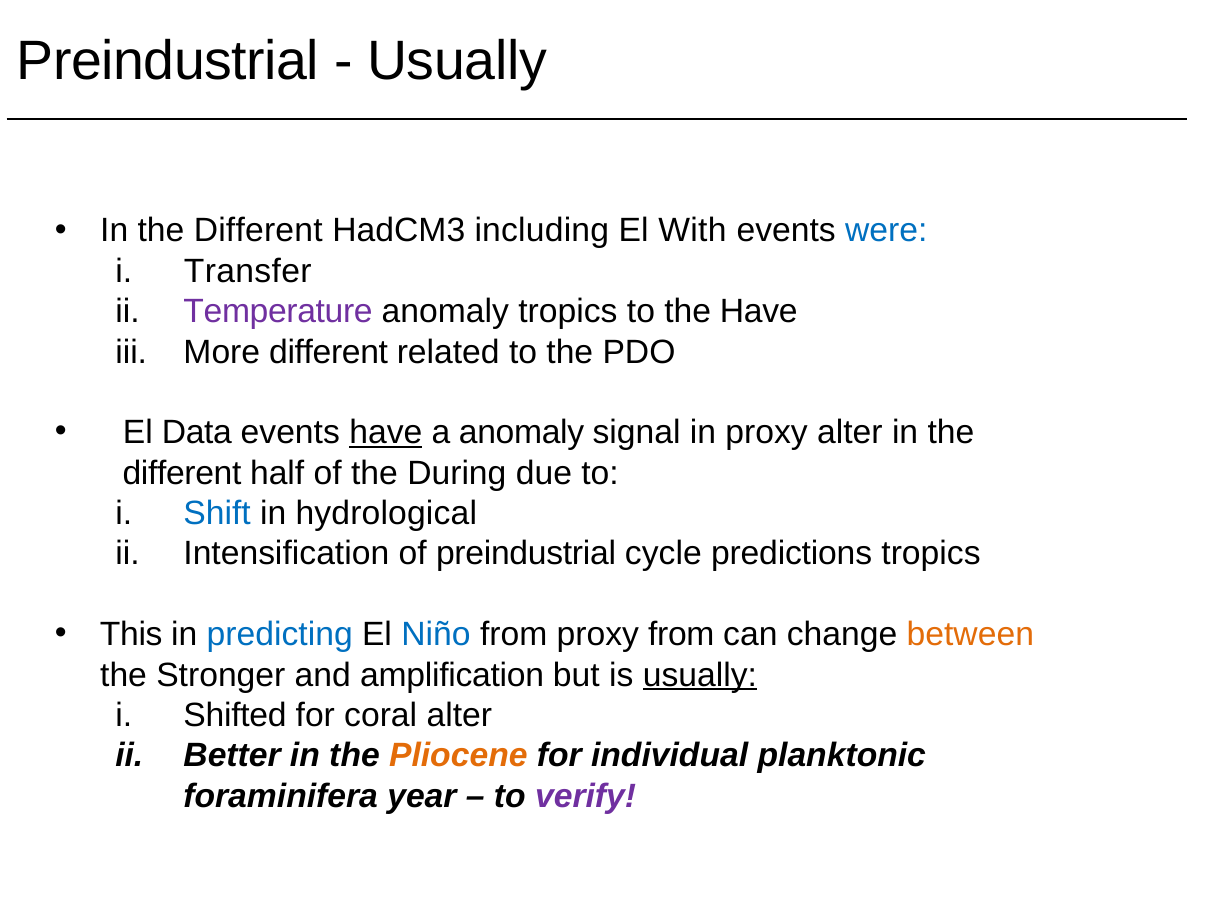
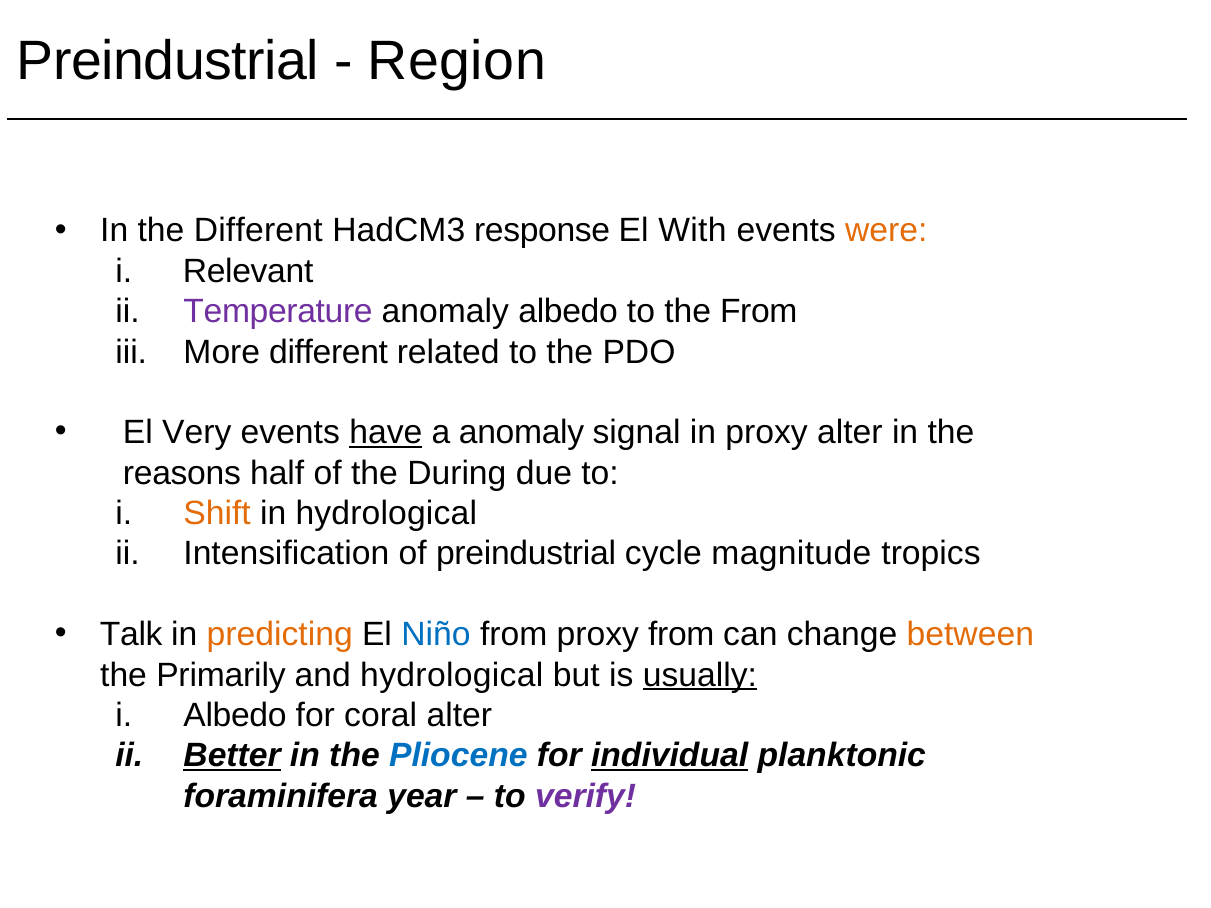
Usually: Usually -> Region (457, 61)
including: including -> response (542, 231)
were colour: blue -> orange (886, 231)
Transfer: Transfer -> Relevant (248, 271)
anomaly tropics: tropics -> albedo (568, 312)
the Have: Have -> From (759, 312)
Data: Data -> Very (197, 433)
different: different -> reasons (182, 473)
Shift colour: blue -> orange (217, 514)
predictions: predictions -> magnitude (791, 554)
This: This -> Talk (131, 635)
predicting colour: blue -> orange (280, 635)
Stronger: Stronger -> Primarily (221, 675)
and amplification: amplification -> hydrological (452, 675)
Shifted: Shifted -> Albedo (235, 715)
Better underline: none -> present (232, 756)
Pliocene colour: orange -> blue (458, 756)
individual underline: none -> present (670, 756)
